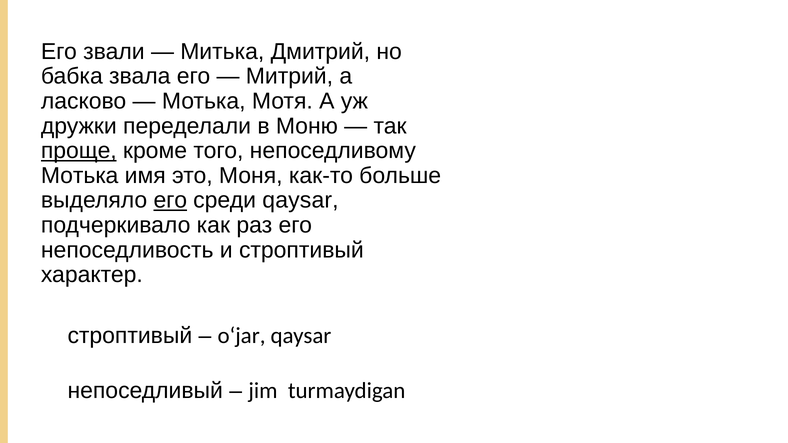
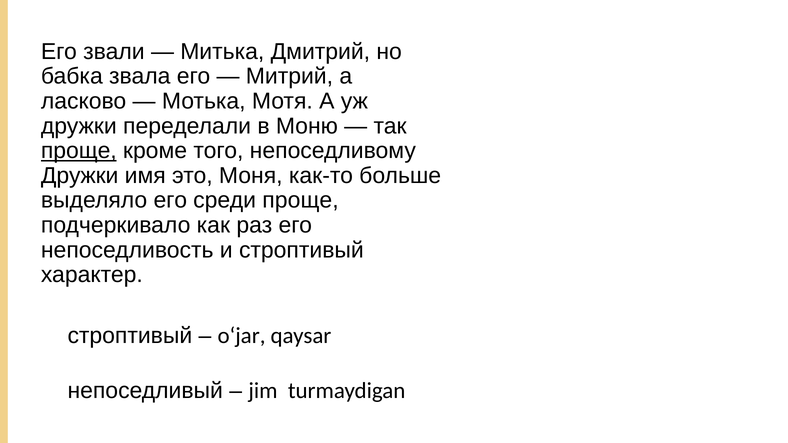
Мотька: Мотька -> Дружки (80, 176)
его underline: present -> none (170, 200)
среди qaysar: qaysar -> проще (301, 200)
